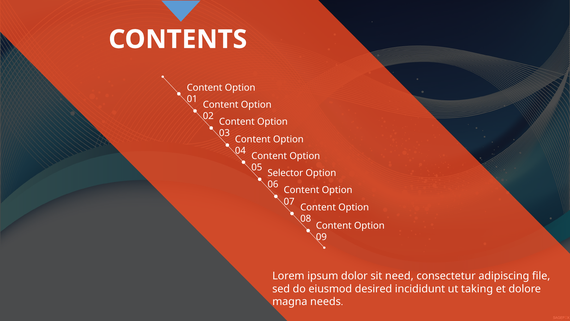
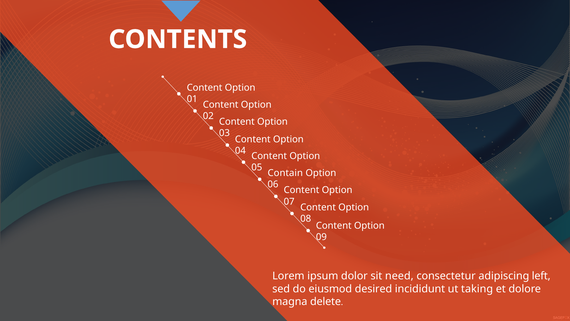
Selector: Selector -> Contain (285, 173)
file: file -> left (541, 276)
needs: needs -> delete (326, 301)
